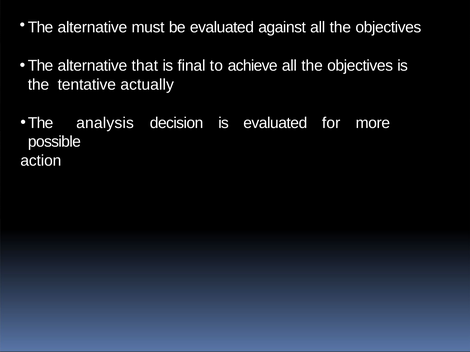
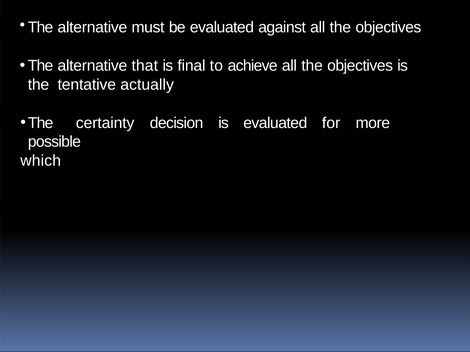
analysis: analysis -> certainty (105, 123)
action: action -> which (41, 161)
